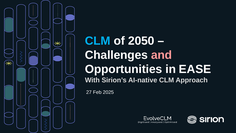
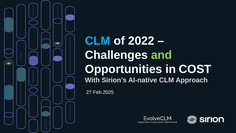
2050: 2050 -> 2022 (141, 41)
and colour: pink -> light green (162, 55)
EASE: EASE -> COST (195, 69)
